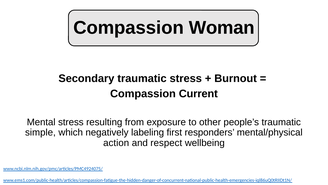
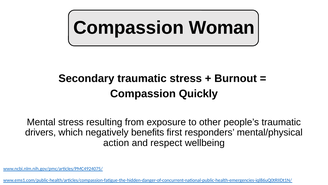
Current: Current -> Quickly (198, 94)
simple: simple -> drivers (40, 132)
labeling: labeling -> benefits (148, 132)
